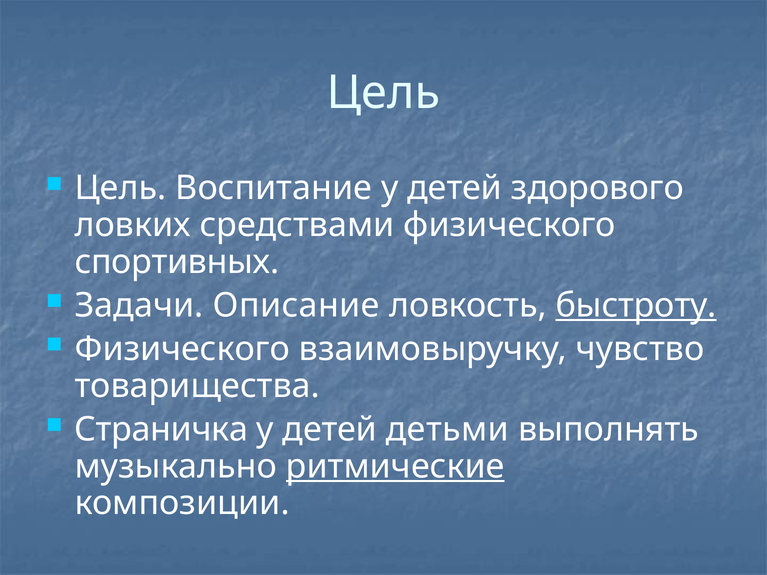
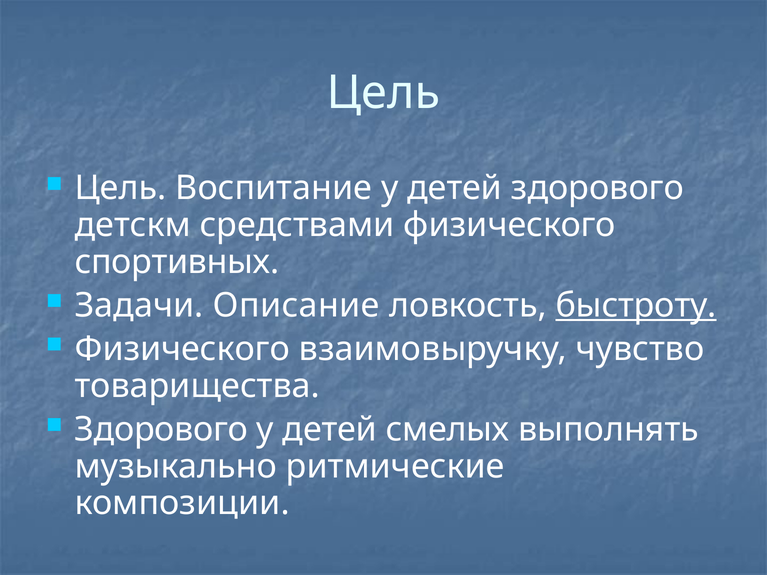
ловких: ловких -> детскм (133, 225)
Страничка: Страничка -> Здорового (161, 430)
детьми: детьми -> смелых (448, 430)
ритмические underline: present -> none (395, 467)
